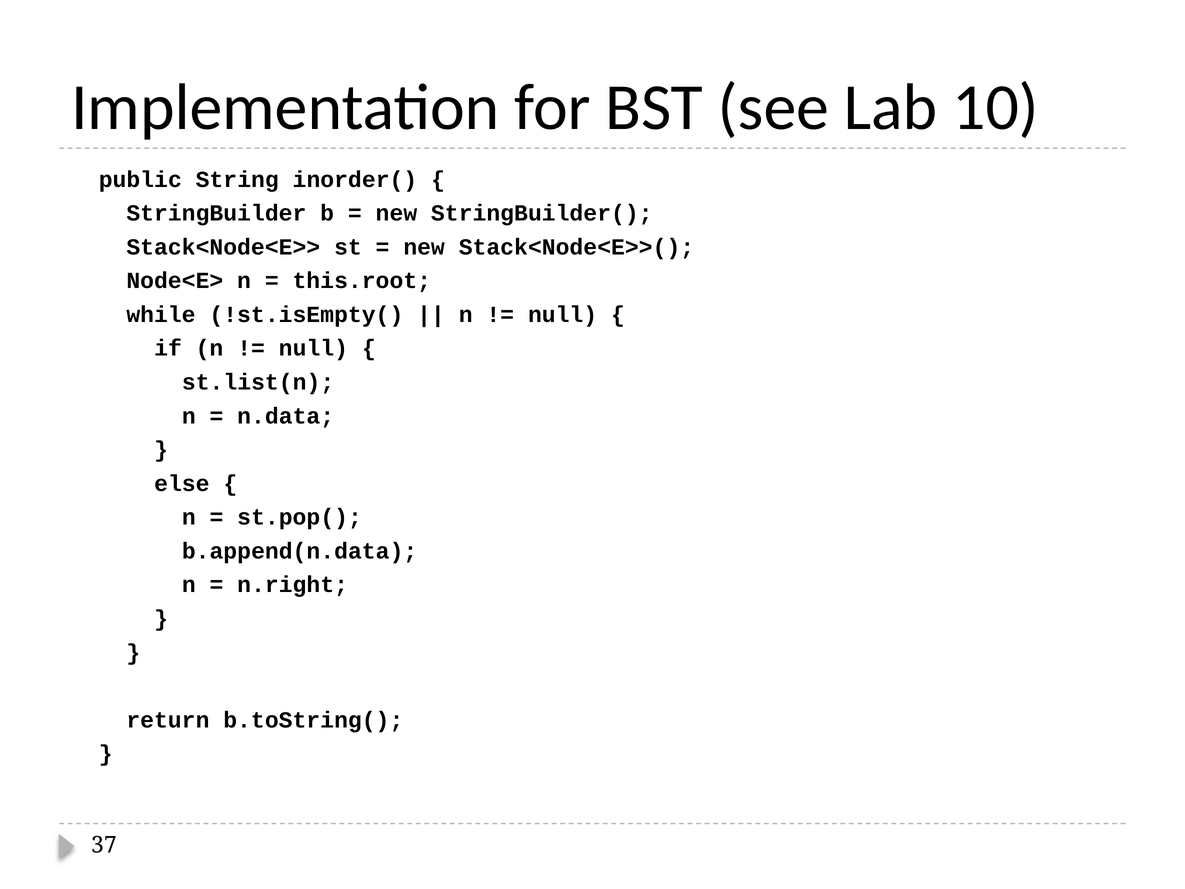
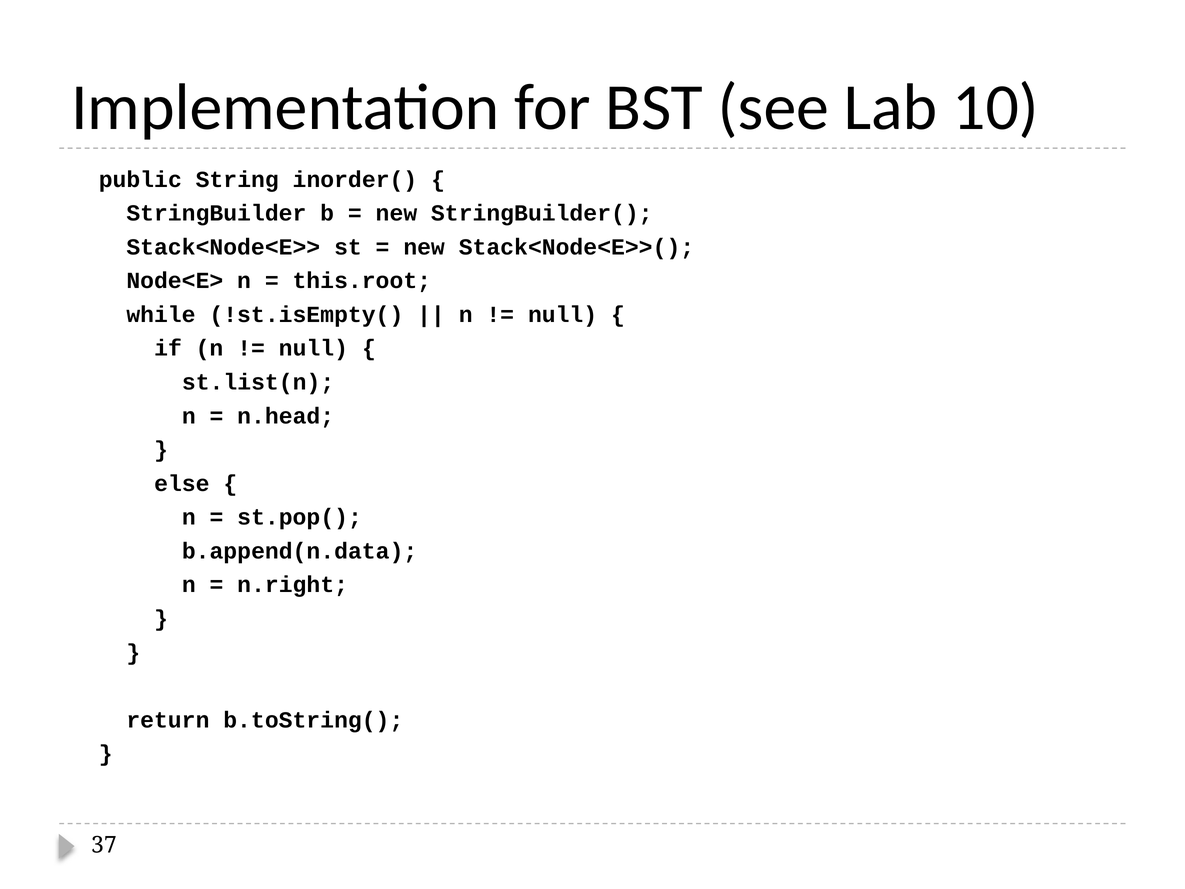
n.data: n.data -> n.head (286, 416)
